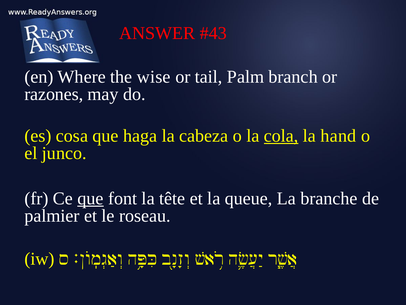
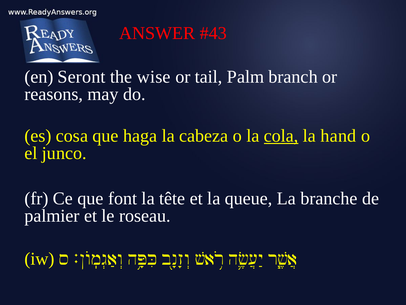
Where: Where -> Seront (82, 77)
razones: razones -> reasons (54, 94)
que underline: present -> none (91, 198)
